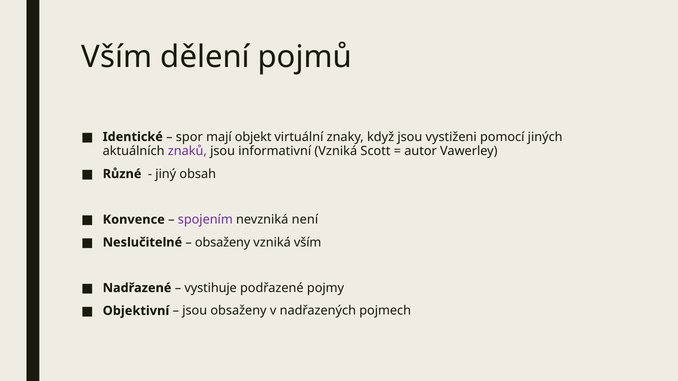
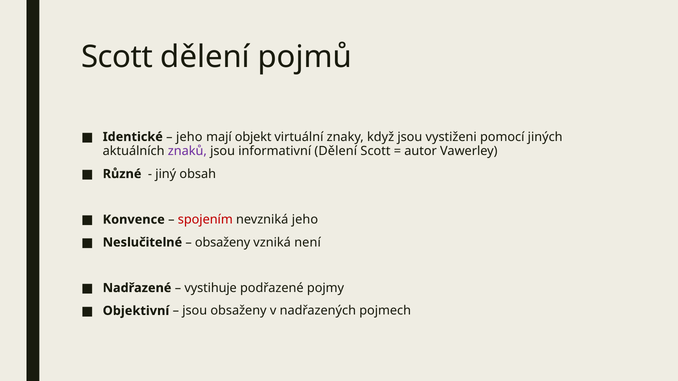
Vším: Vším -> Scott (117, 57)
spor: spor -> jeho (189, 137)
informativní Vzniká: Vzniká -> Dělení (336, 151)
spojením colour: purple -> red (205, 220)
nevzniká není: není -> jeho (305, 220)
vzniká vším: vším -> není (308, 243)
